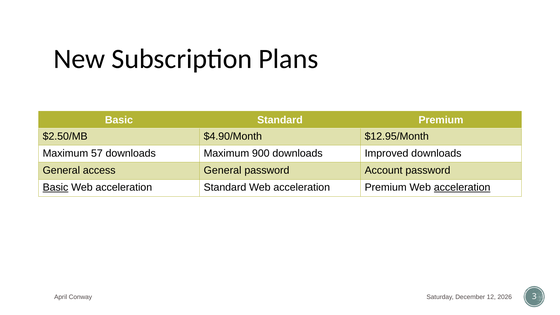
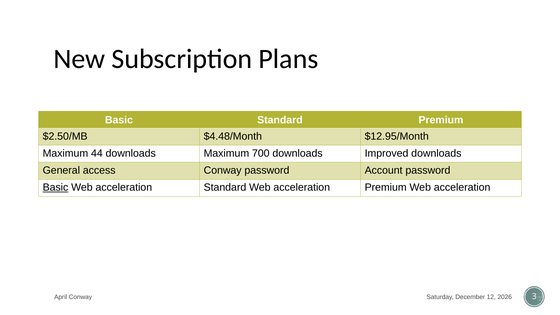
$4.90/Month: $4.90/Month -> $4.48/Month (233, 136)
57: 57 -> 44 (97, 153)
900: 900 -> 700 (261, 153)
access General: General -> Conway (223, 170)
acceleration underline: present -> none (462, 187)
